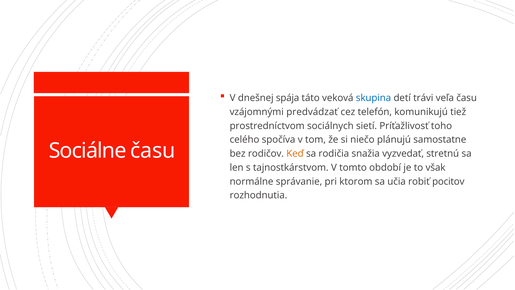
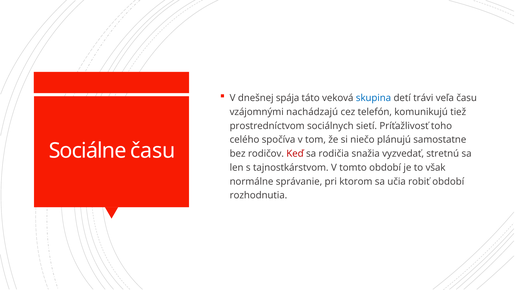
predvádzať: predvádzať -> nachádzajú (312, 112)
Keď colour: orange -> red (295, 154)
robiť pocitov: pocitov -> období (448, 181)
